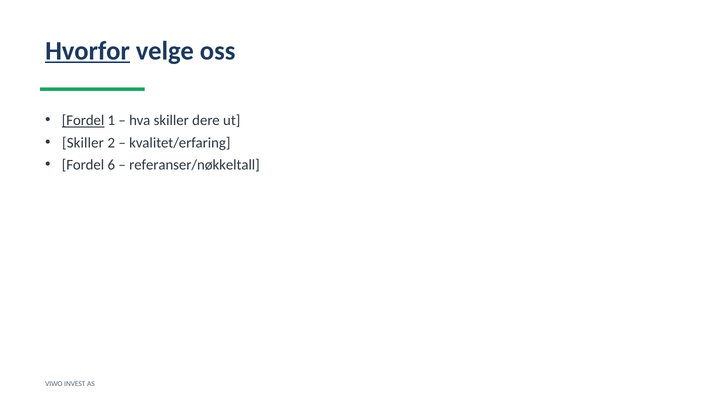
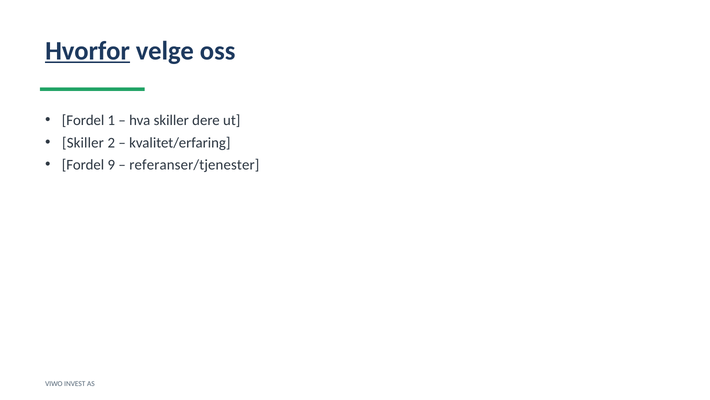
Fordel underline: present -> none (83, 120)
6: 6 -> 9 (111, 165)
referanser/nøkkeltall: referanser/nøkkeltall -> referanser/tjenester (194, 165)
